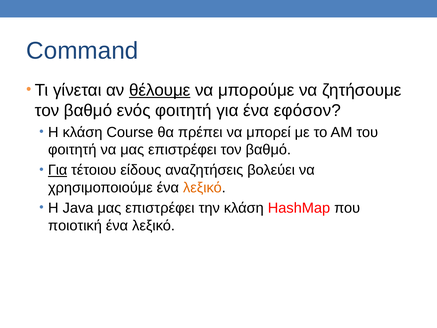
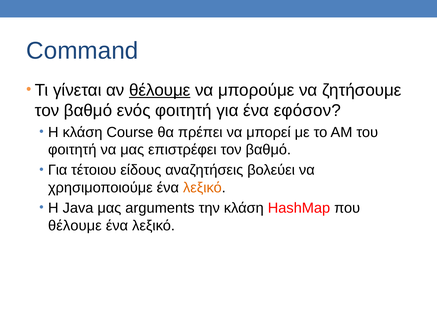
Για underline: present -> none (58, 170)
Java μας επιστρέφει: επιστρέφει -> arguments (160, 208)
ποιοτική: ποιοτική -> θέλουμε (75, 225)
